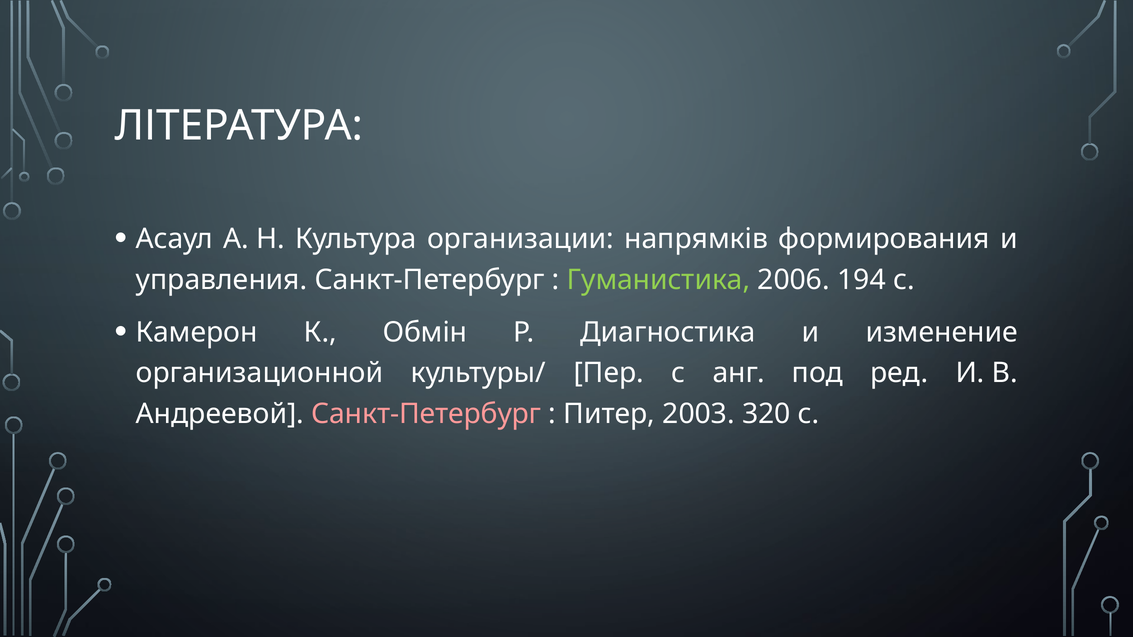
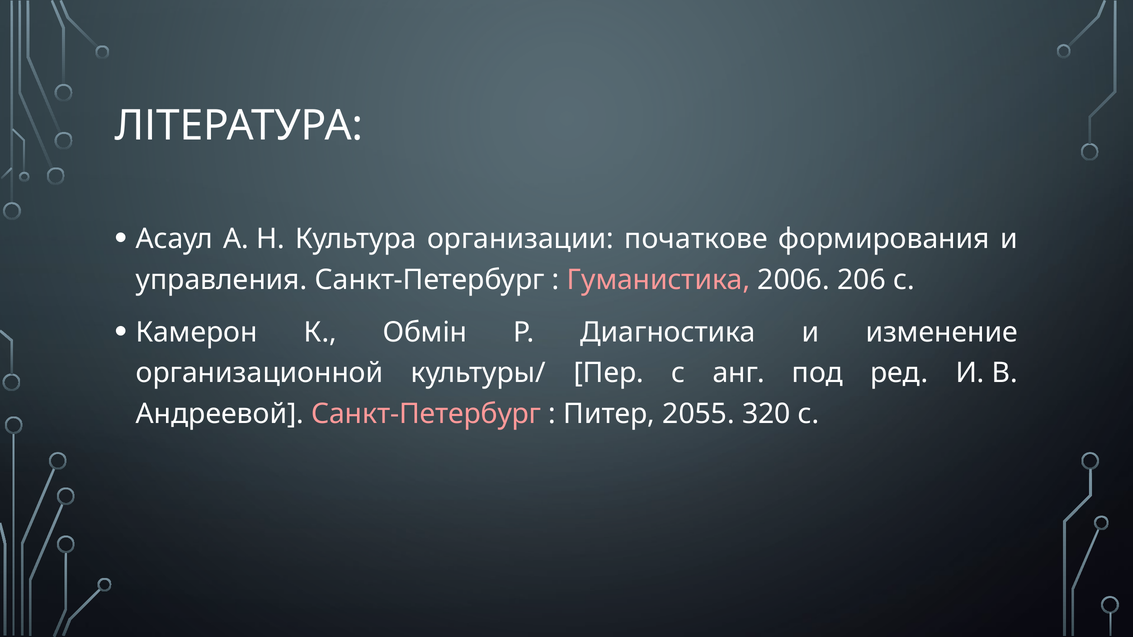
напрямків: напрямків -> початкове (696, 239)
Гуманистика colour: light green -> pink (659, 280)
194: 194 -> 206 (861, 280)
2003: 2003 -> 2055 (699, 414)
